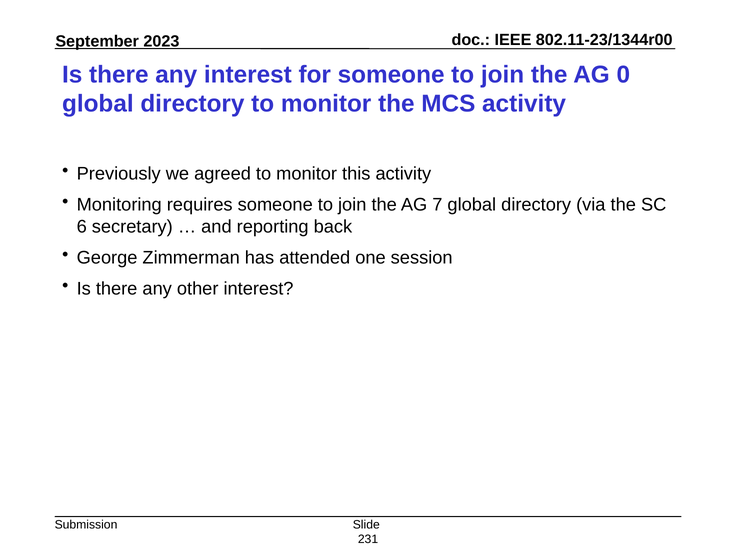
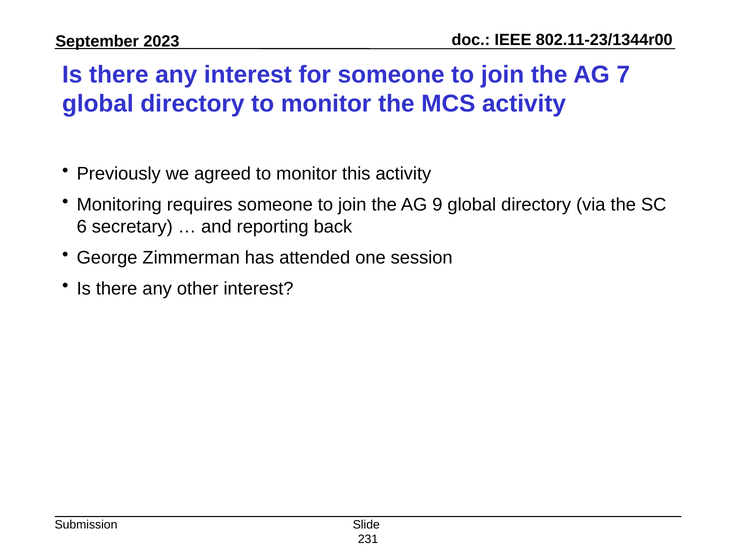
0: 0 -> 7 (623, 75)
7: 7 -> 9 (437, 205)
